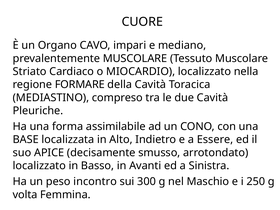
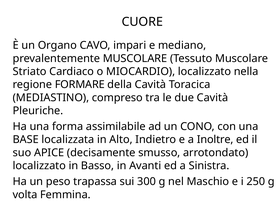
Essere: Essere -> Inoltre (215, 140)
incontro: incontro -> trapassa (95, 182)
